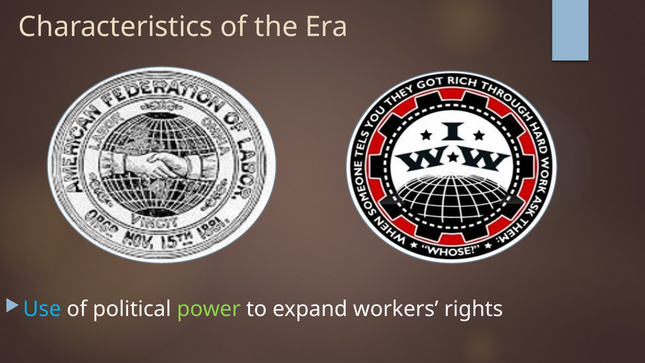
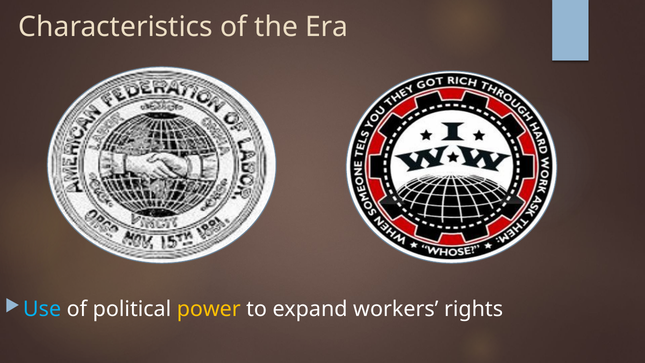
power colour: light green -> yellow (209, 309)
